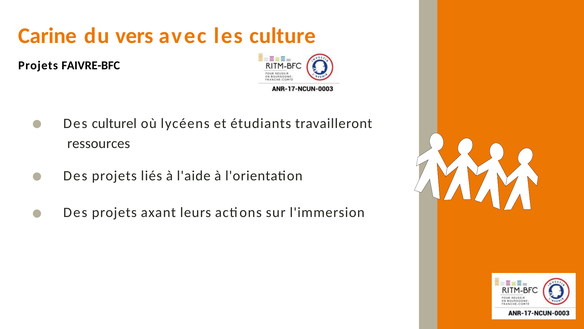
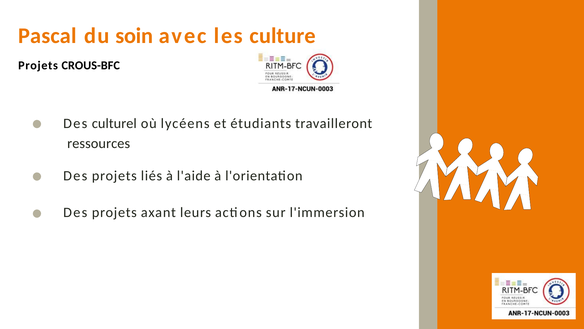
Carine: Carine -> Pascal (47, 36)
vers: vers -> soin (134, 36)
FAIVRE-BFC: FAIVRE-BFC -> CROUS-BFC (91, 66)
